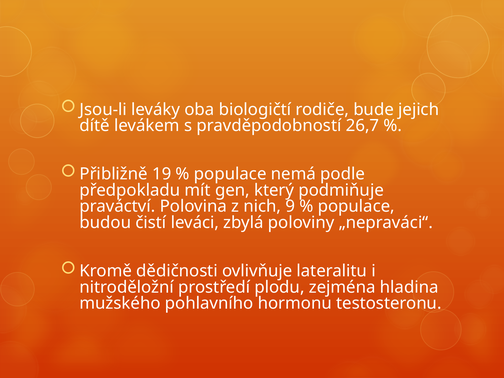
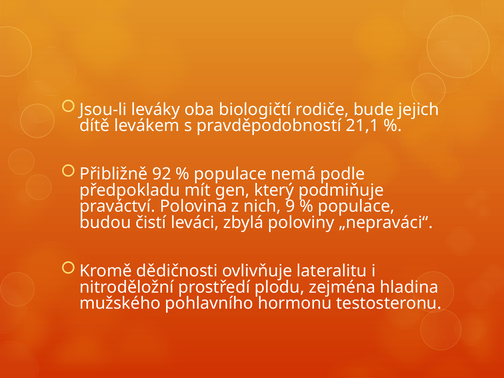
26,7: 26,7 -> 21,1 (362, 126)
19: 19 -> 92 (162, 174)
